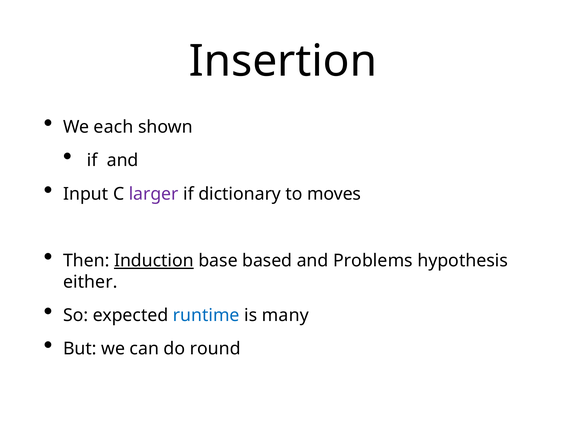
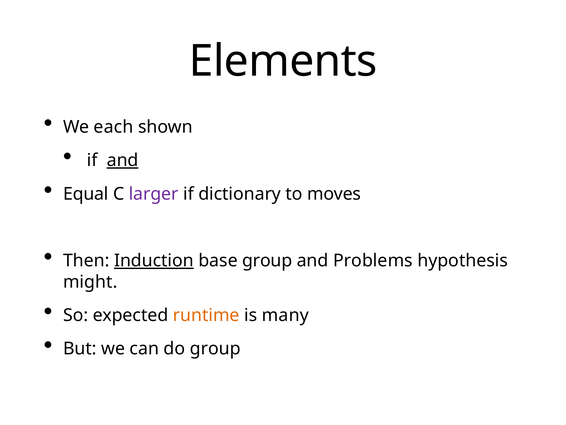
Insertion: Insertion -> Elements (283, 61)
and underline: none -> present (123, 160)
Input: Input -> Equal (86, 194)
base based: based -> group (267, 260)
either: either -> might (90, 282)
runtime colour: blue -> orange (206, 315)
do round: round -> group (215, 348)
